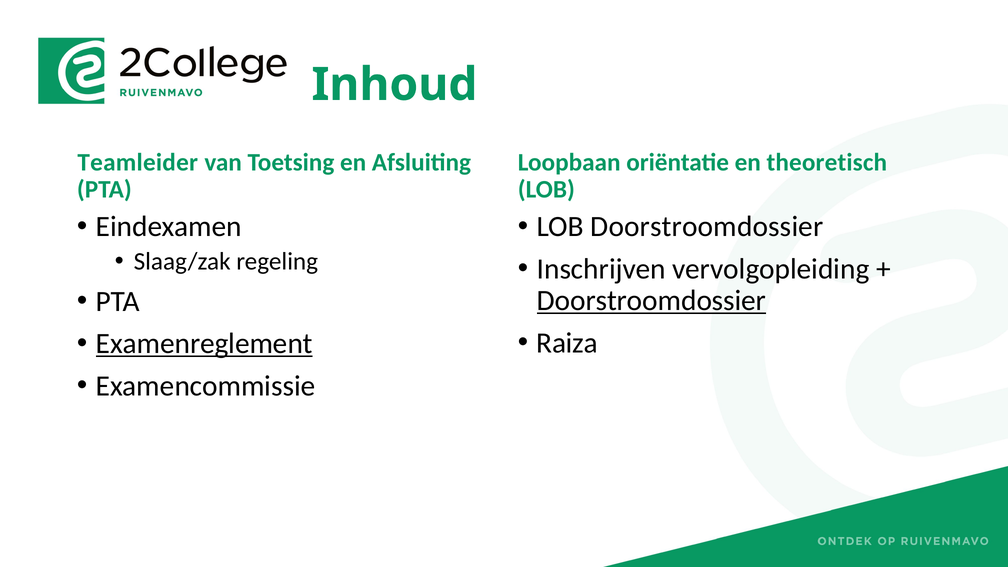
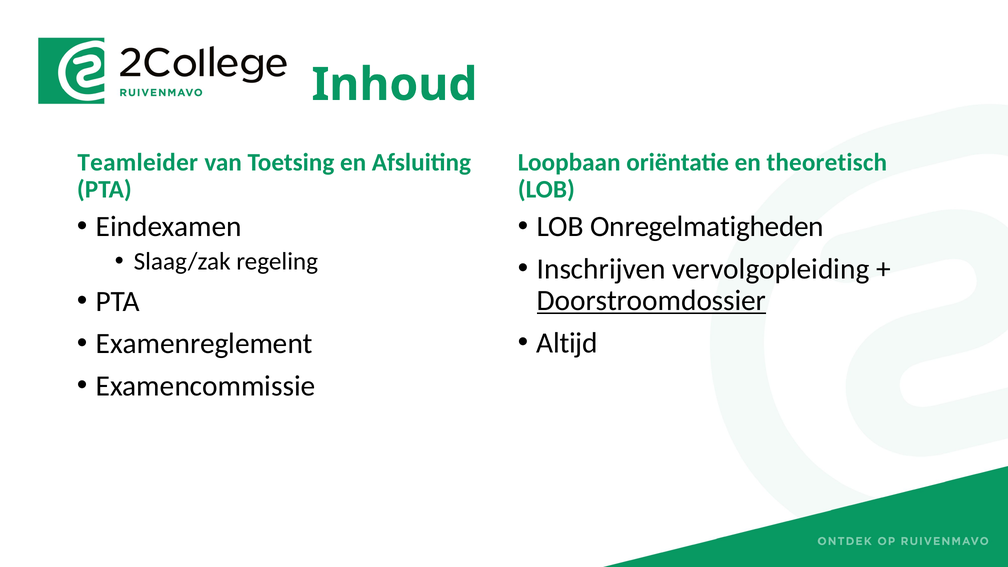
LOB Doorstroomdossier: Doorstroomdossier -> Onregelmatigheden (707, 227)
Raiza: Raiza -> Altijd (567, 343)
Examenreglement underline: present -> none (204, 344)
